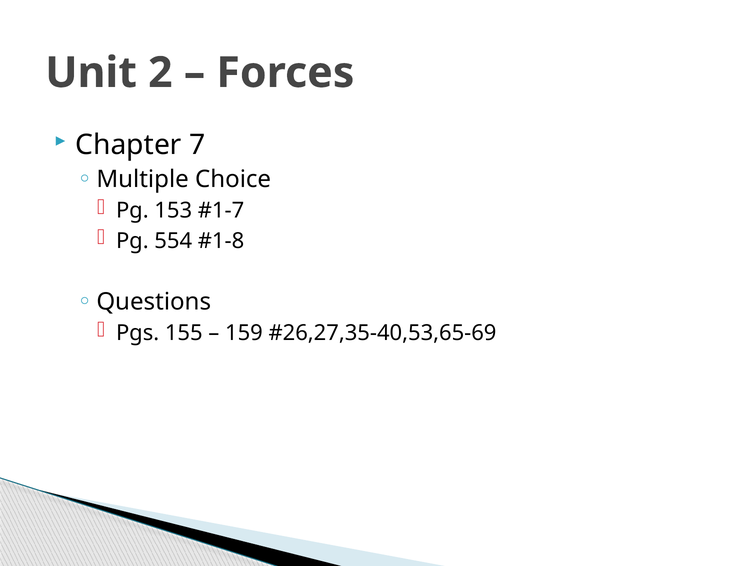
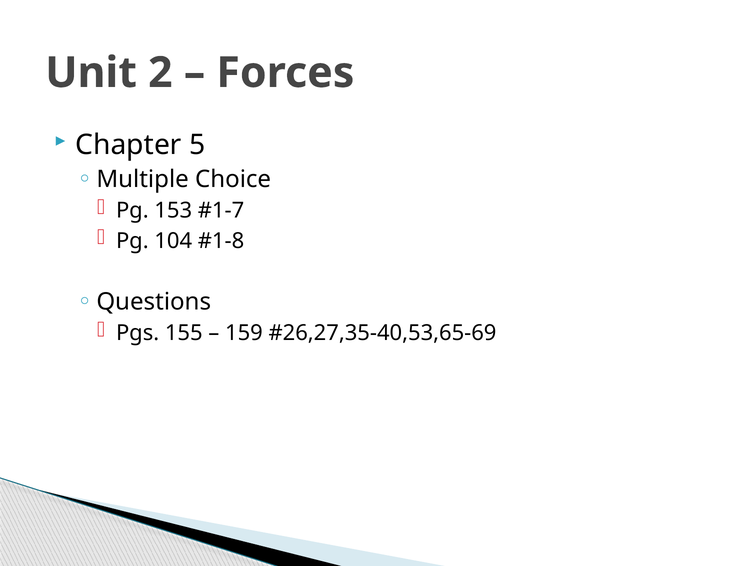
7: 7 -> 5 (197, 145)
554: 554 -> 104 (173, 241)
